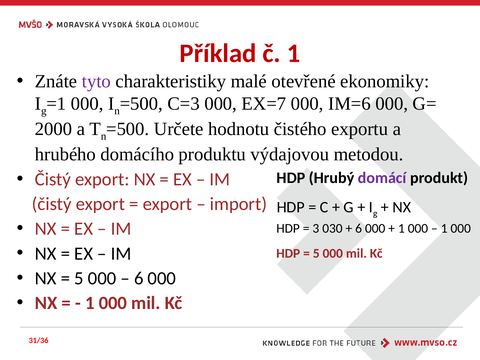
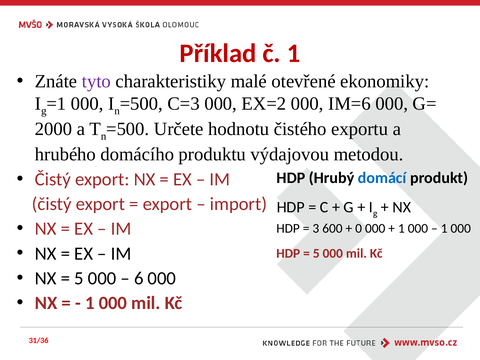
EX=7: EX=7 -> EX=2 (264, 104)
domácí colour: purple -> blue (382, 178)
030: 030 -> 600 (332, 228)
6: 6 -> 0 (359, 228)
